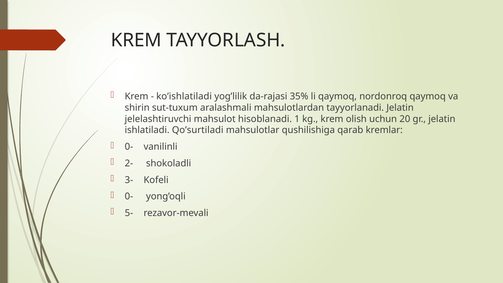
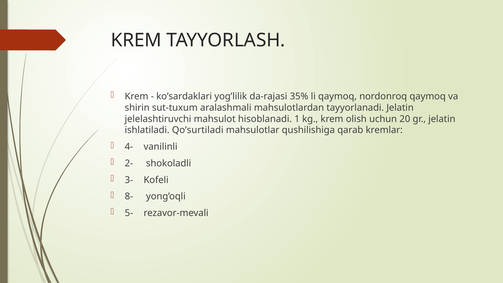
ko’ishlatiladi: ko’ishlatiladi -> ko’sardaklari (184, 96)
0-: 0- -> 4- (129, 147)
0-: 0- -> 8- (129, 196)
